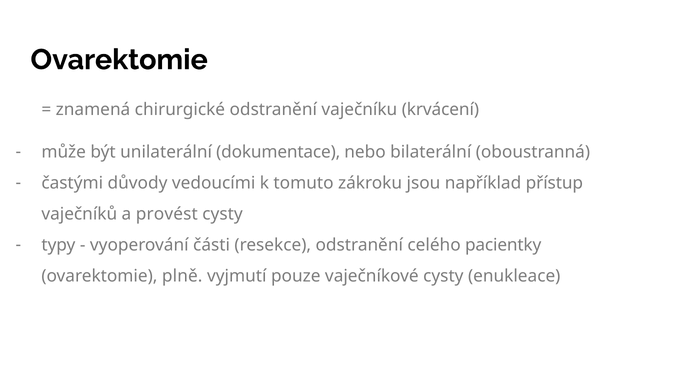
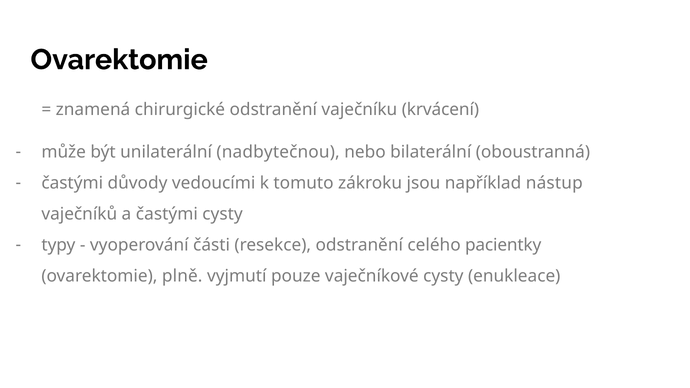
dokumentace: dokumentace -> nadbytečnou (278, 152)
přístup: přístup -> nástup (554, 183)
a provést: provést -> častými (167, 214)
